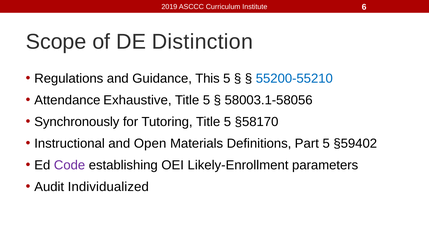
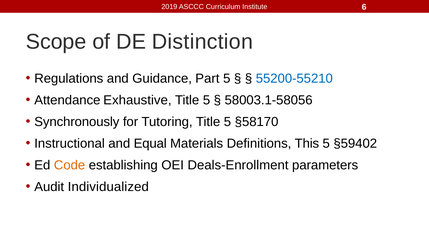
This: This -> Part (207, 79)
Open: Open -> Equal (150, 144)
Part: Part -> This (307, 144)
Code colour: purple -> orange (70, 165)
Likely-Enrollment: Likely-Enrollment -> Deals-Enrollment (238, 165)
